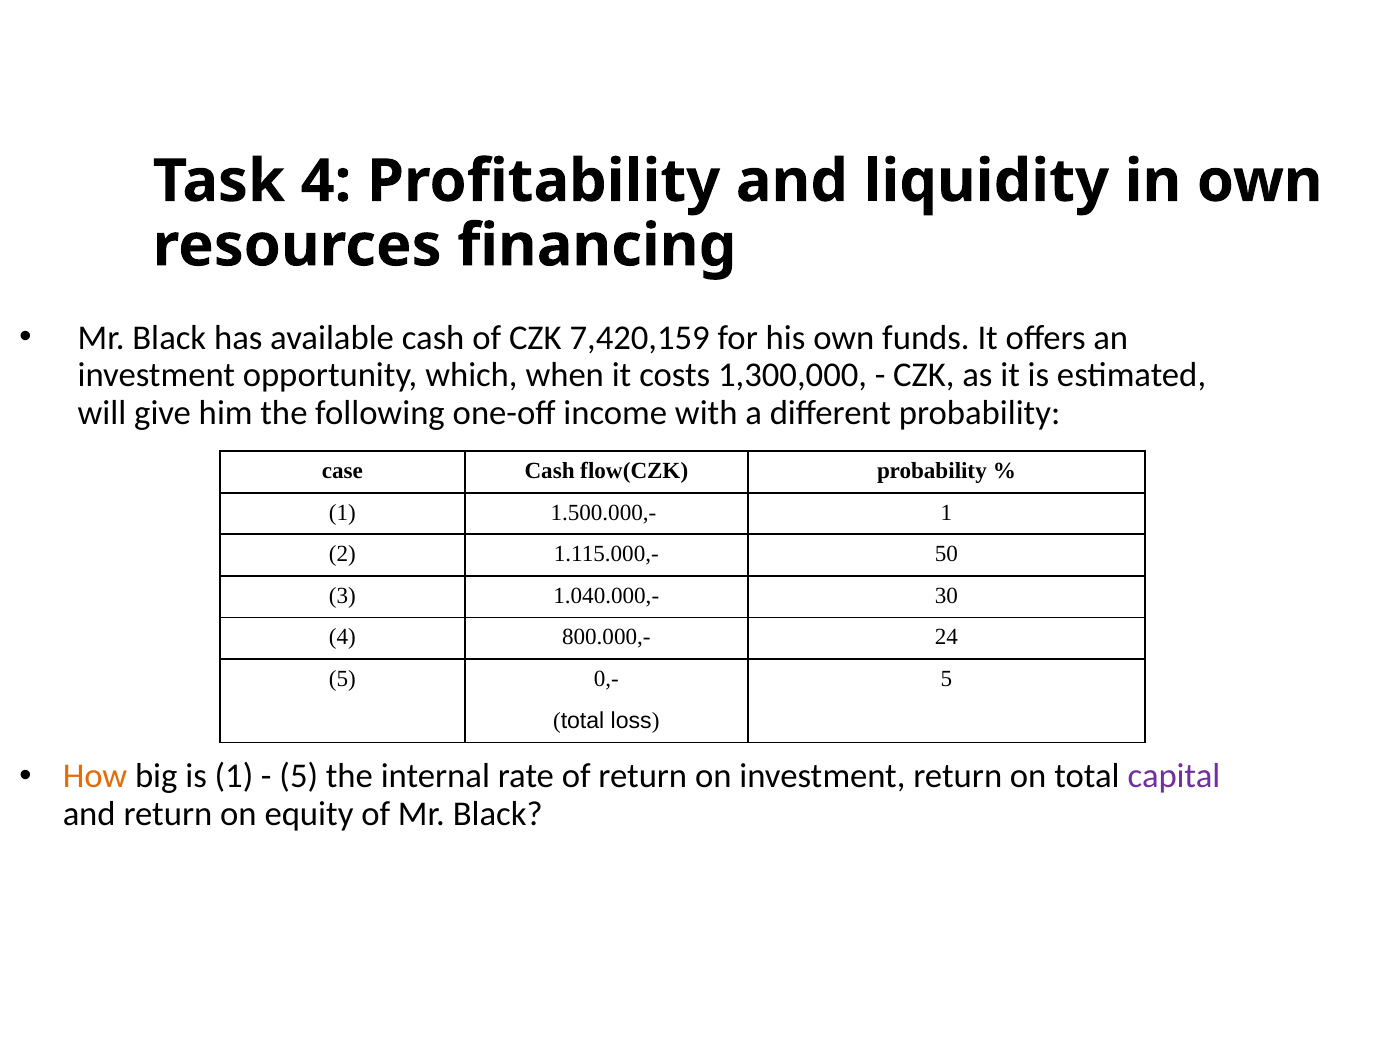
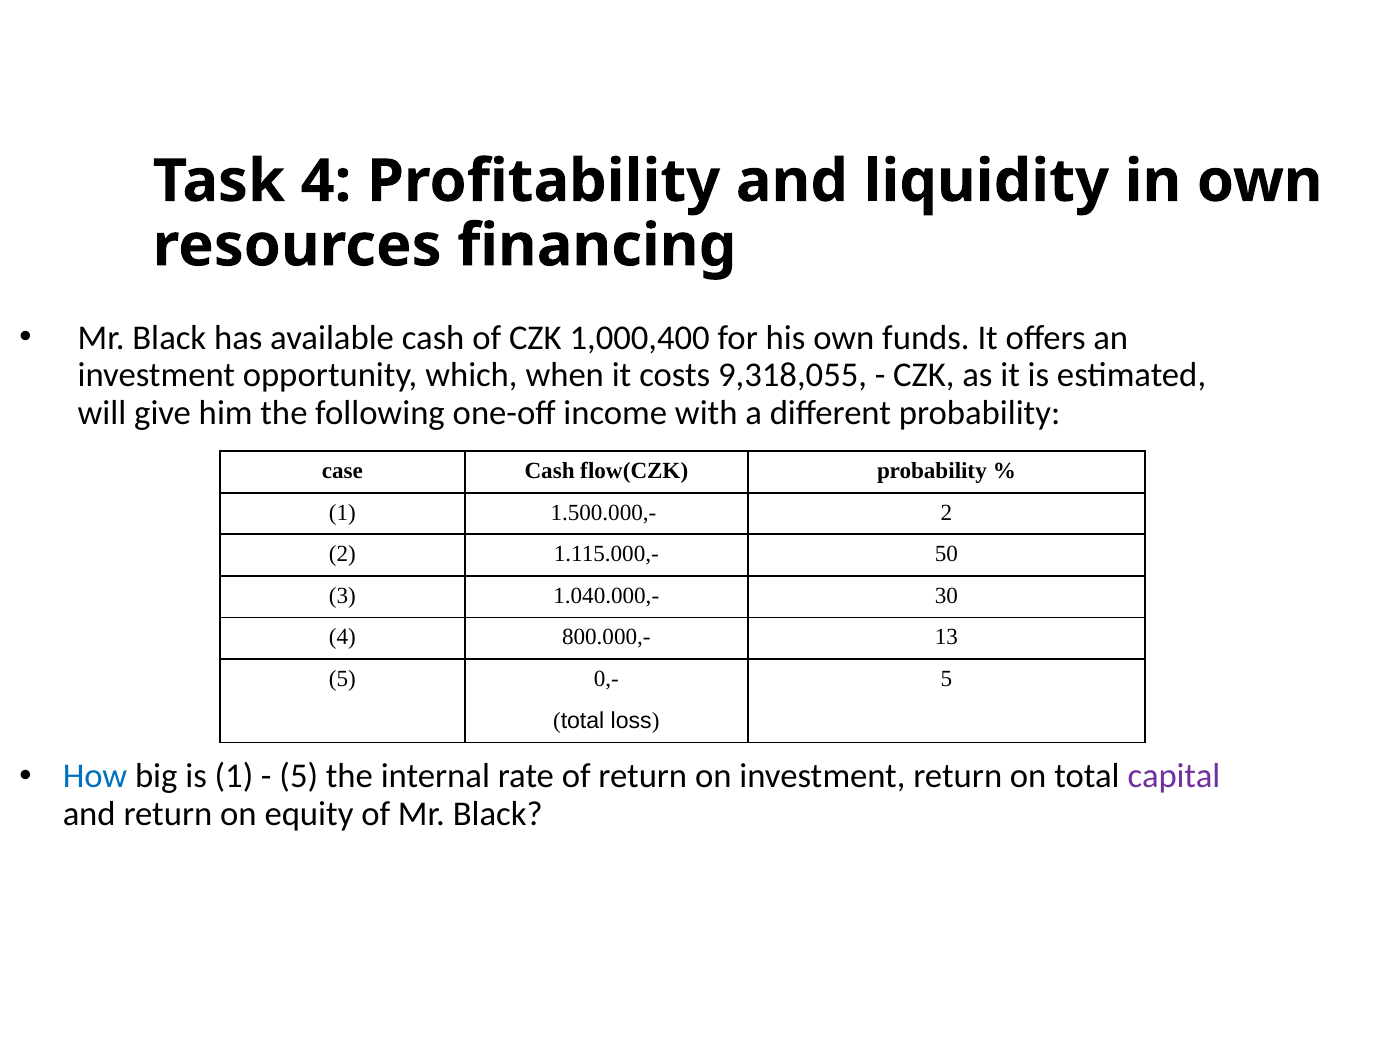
7,420,159: 7,420,159 -> 1,000,400 (640, 338)
1,300,000: 1,300,000 -> 9,318,055 (793, 375)
1.500.000,- 1: 1 -> 2 (947, 513)
24: 24 -> 13 (946, 637)
How colour: orange -> blue (95, 776)
